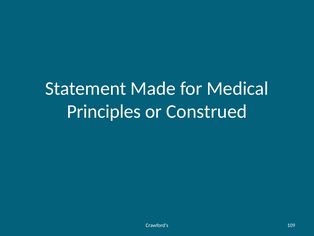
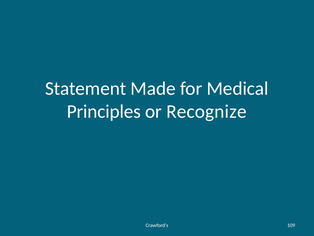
Construed: Construed -> Recognize (206, 111)
